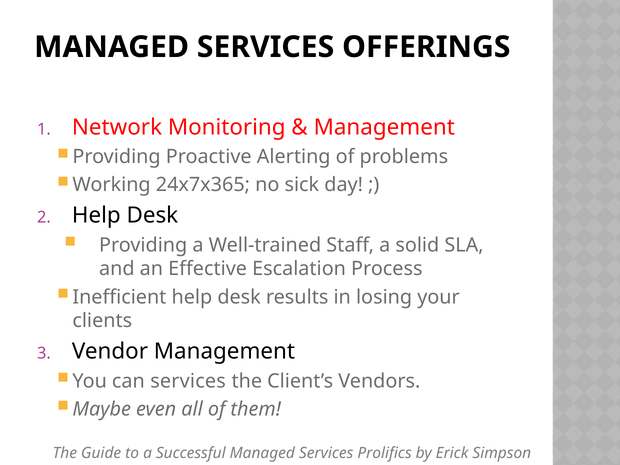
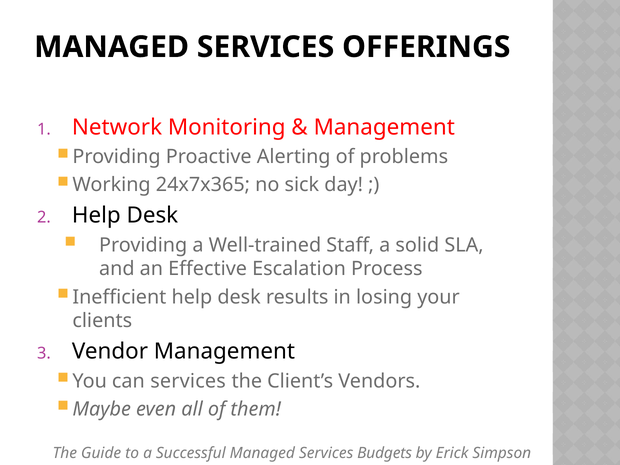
Prolifics: Prolifics -> Budgets (385, 453)
